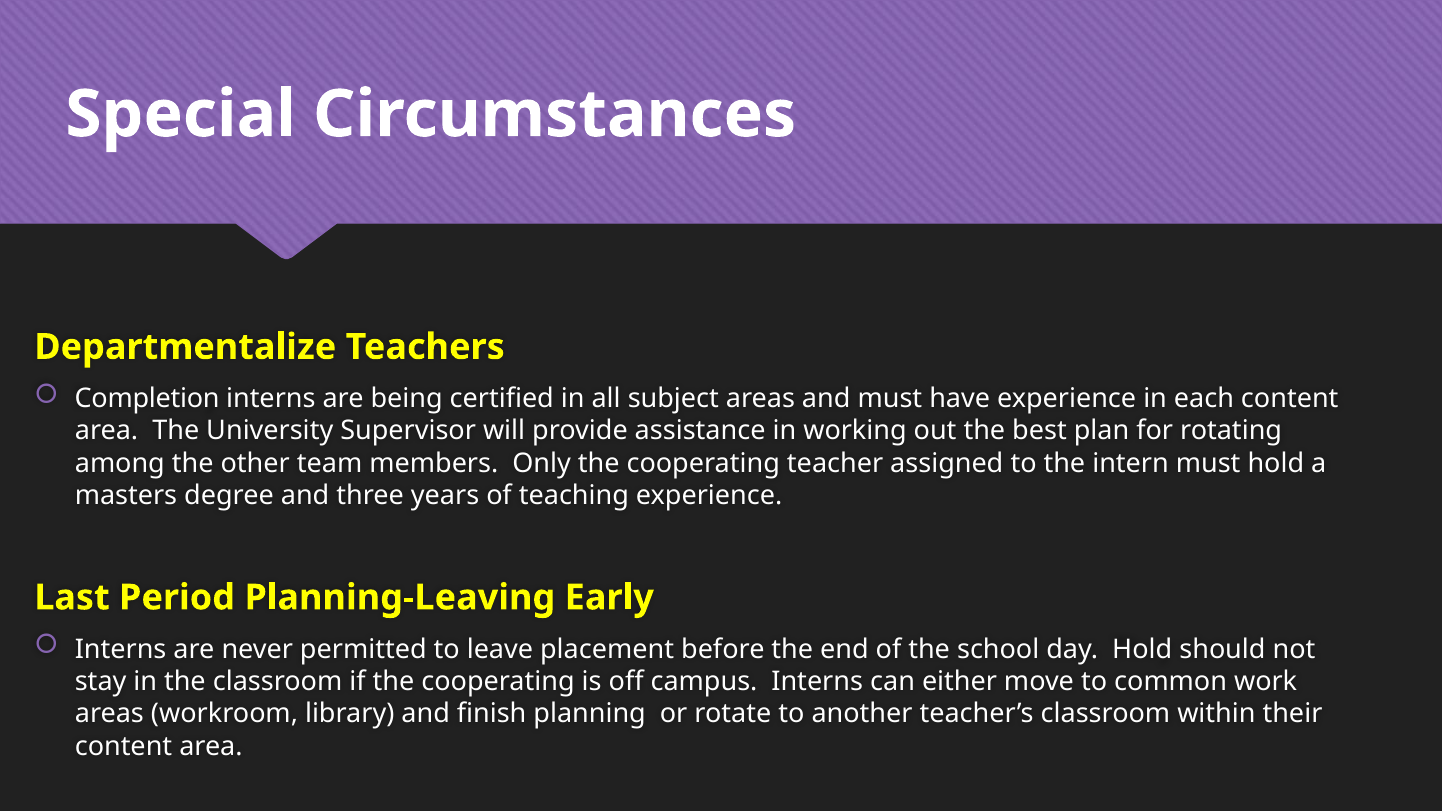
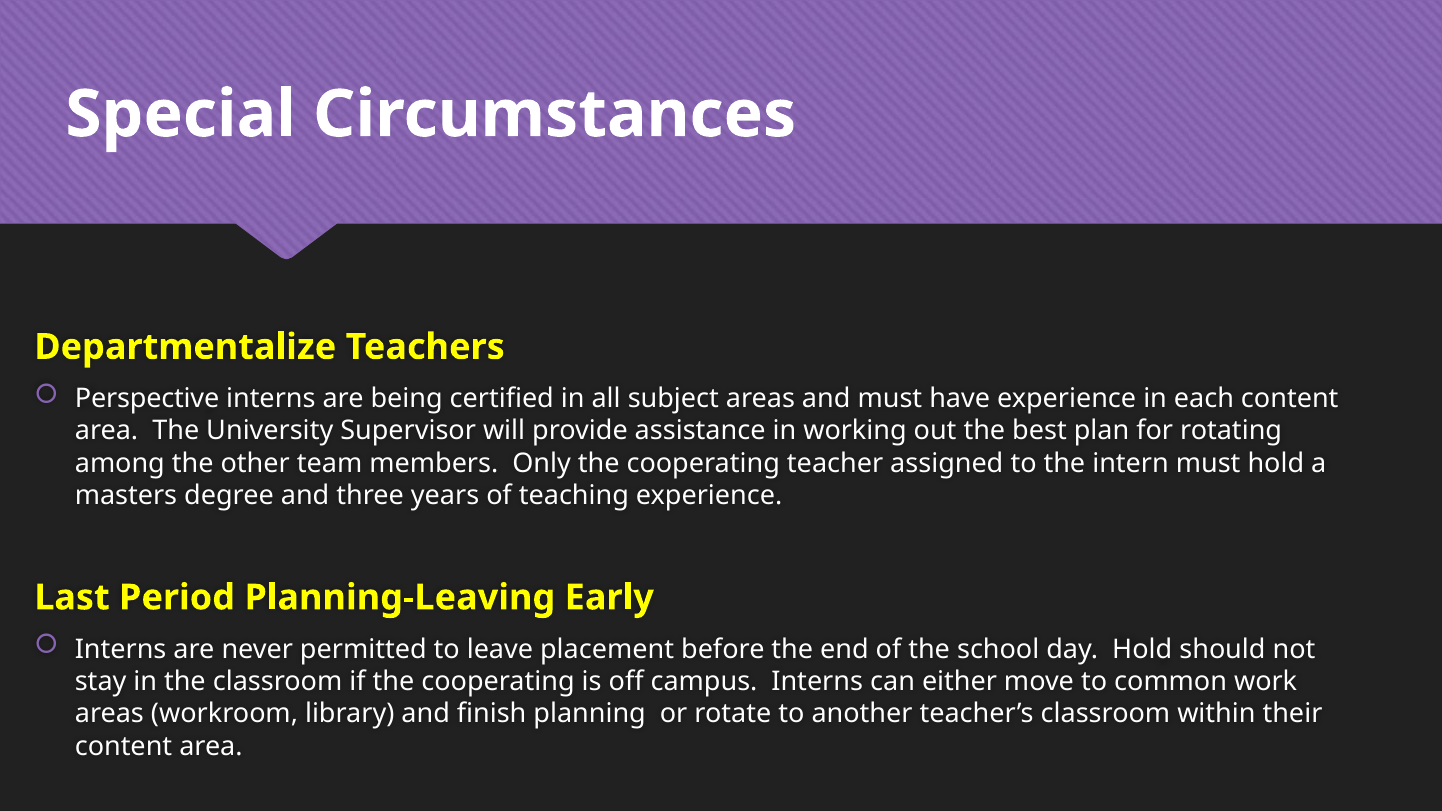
Completion: Completion -> Perspective (147, 399)
